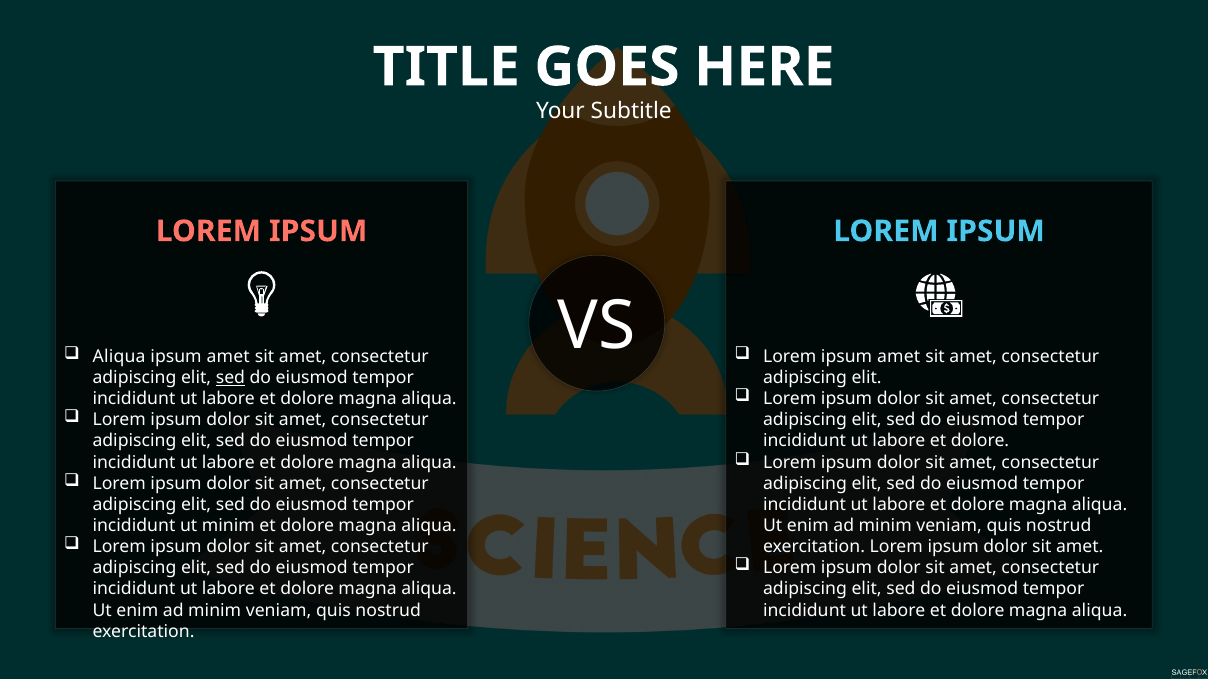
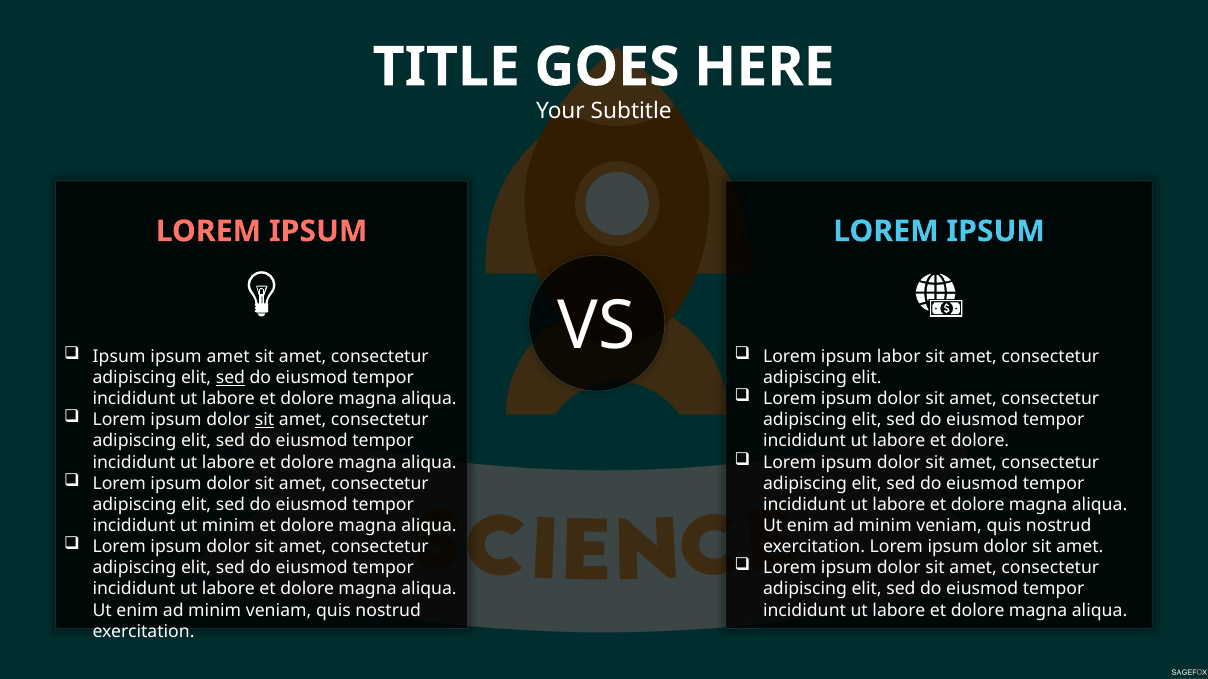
Aliqua: Aliqua -> Ipsum (119, 357)
Lorem ipsum amet: amet -> labor (899, 357)
sit underline: none -> present (265, 420)
